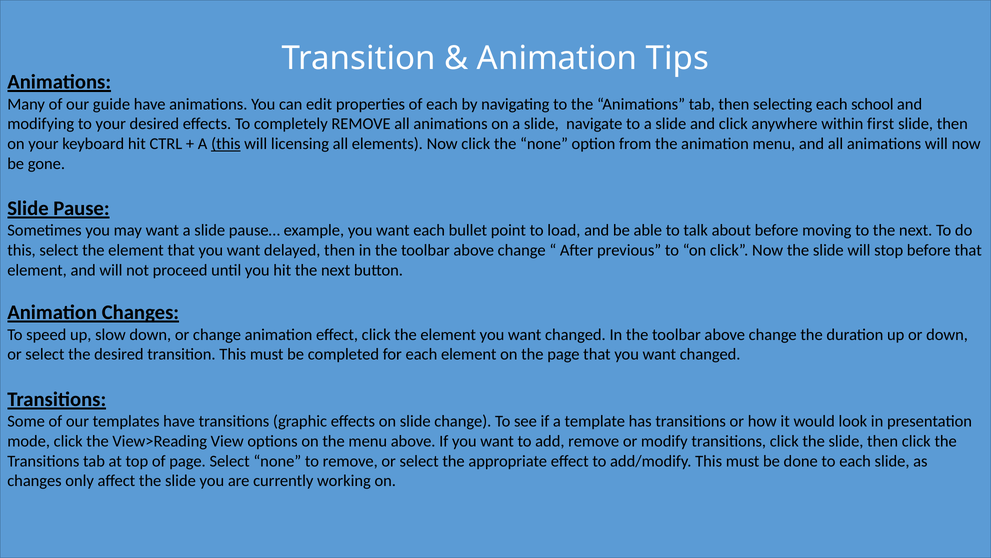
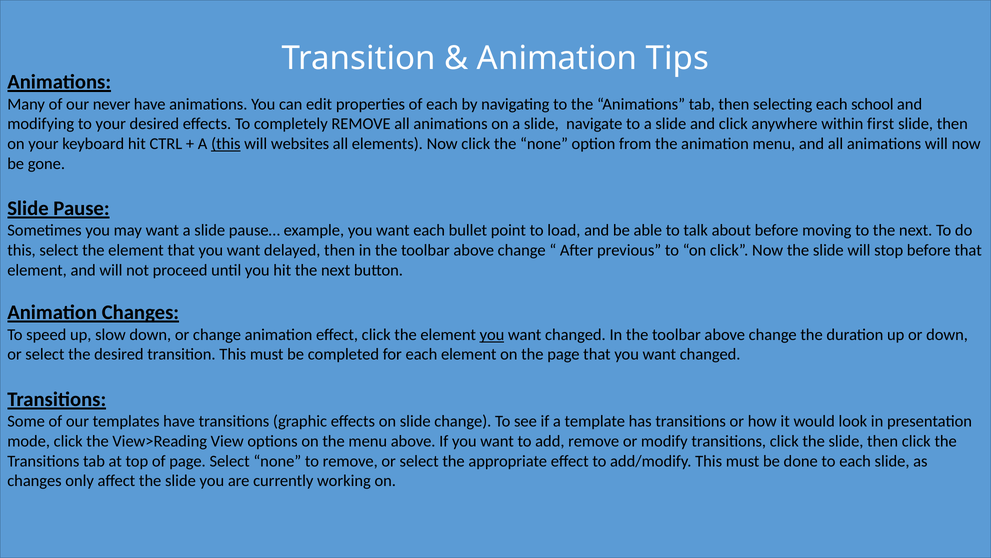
guide: guide -> never (112, 104)
licensing: licensing -> websites (300, 144)
you underline: none -> present (492, 334)
